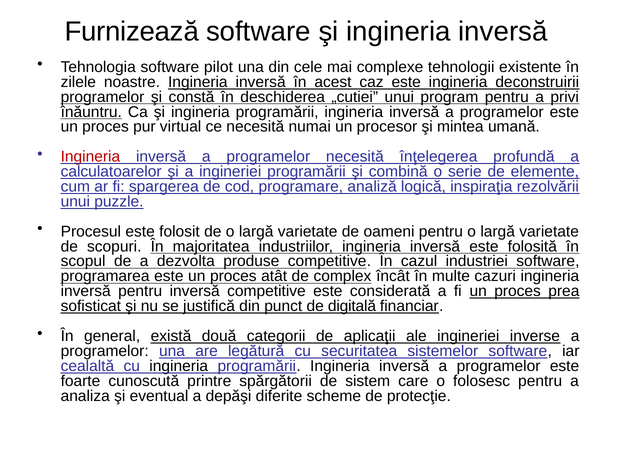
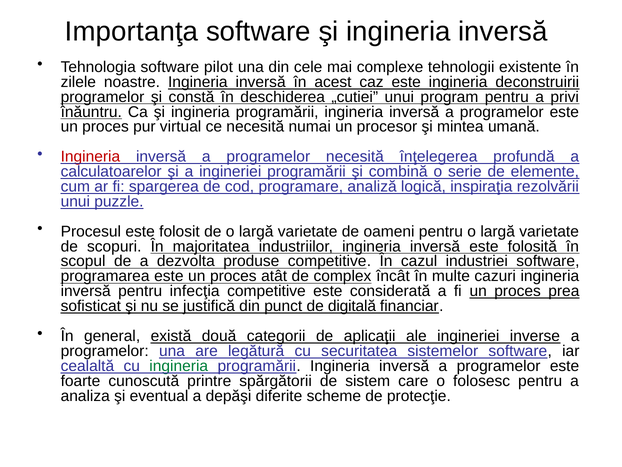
Furnizează: Furnizează -> Importanţa (132, 32)
pentru inversă: inversă -> infecţia (195, 291)
ingineria colour: black -> green (179, 366)
